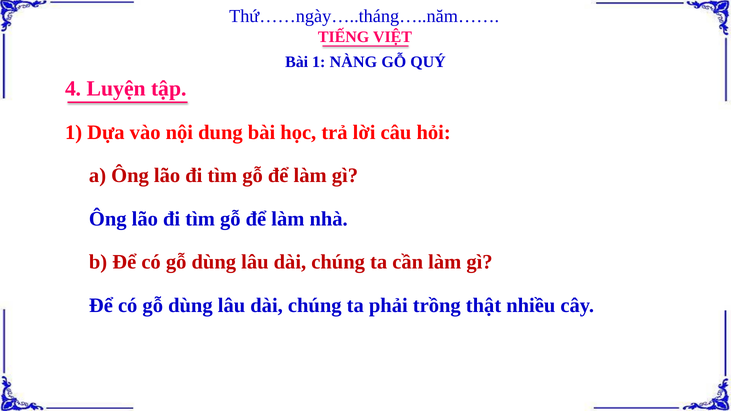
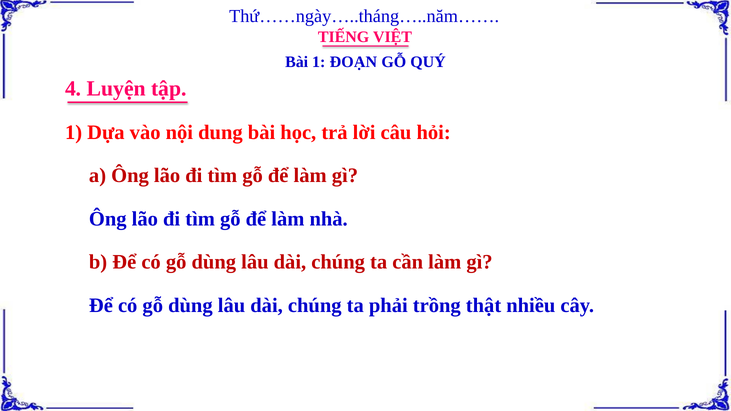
NÀNG: NÀNG -> ĐOẠN (353, 62)
